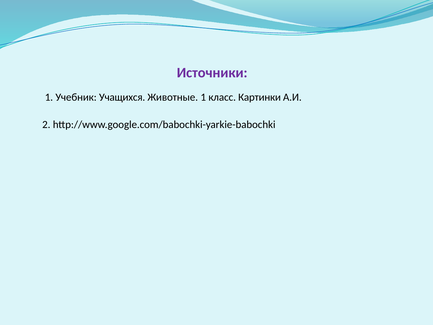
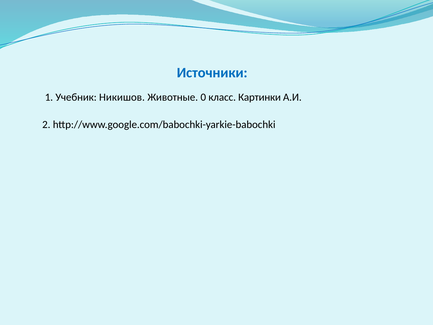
Источники colour: purple -> blue (212, 73)
Учащихся: Учащихся -> Никишов (122, 97)
Животные 1: 1 -> 0 (203, 97)
